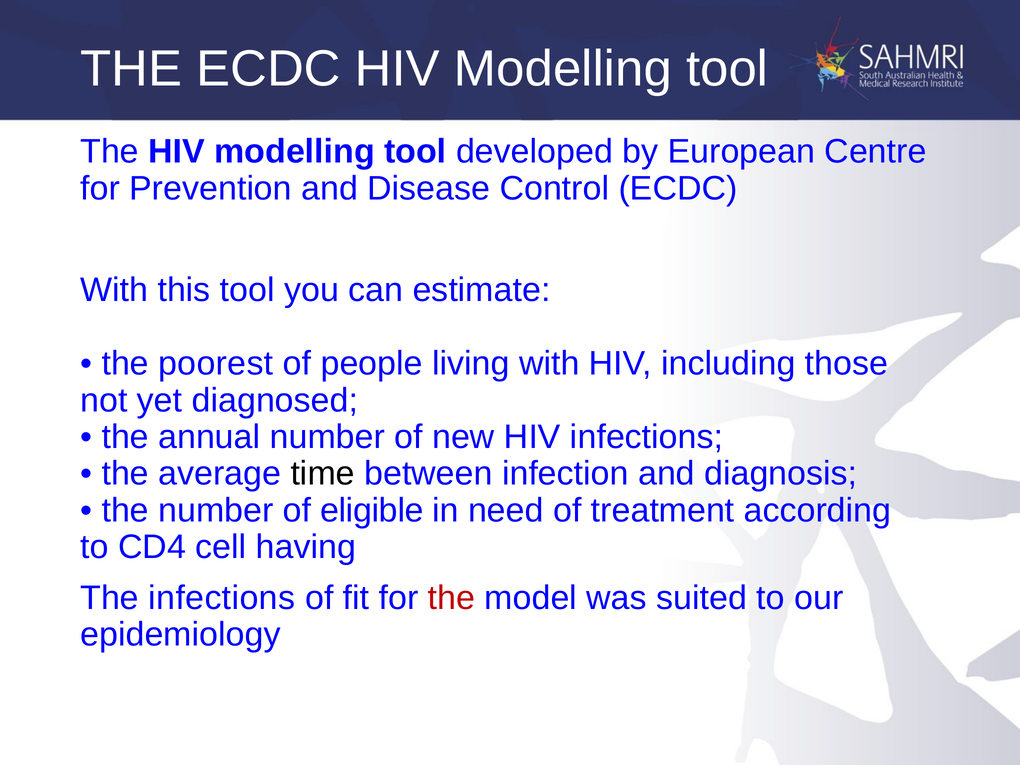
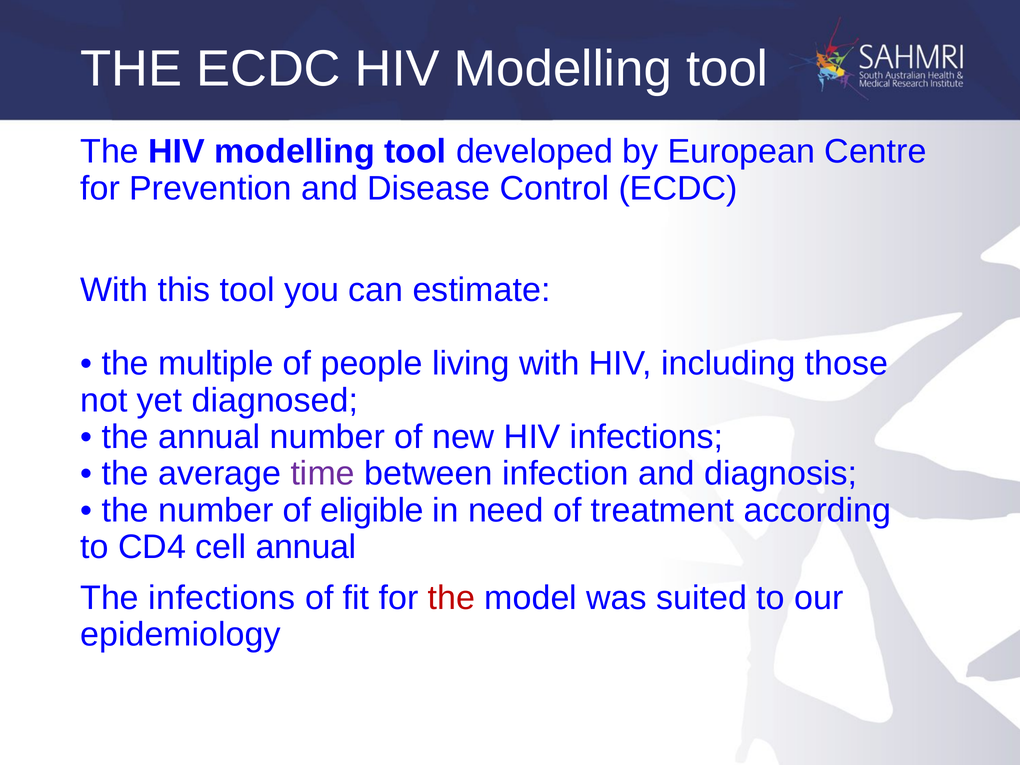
poorest: poorest -> multiple (216, 364)
time colour: black -> purple (323, 474)
cell having: having -> annual (306, 547)
